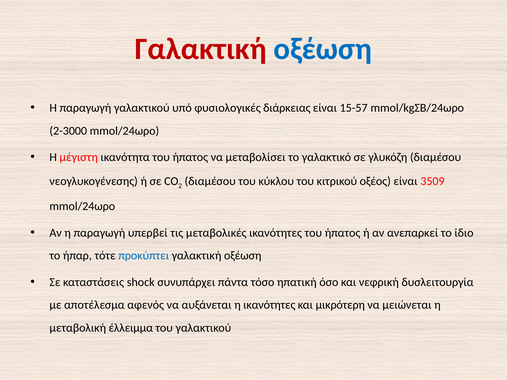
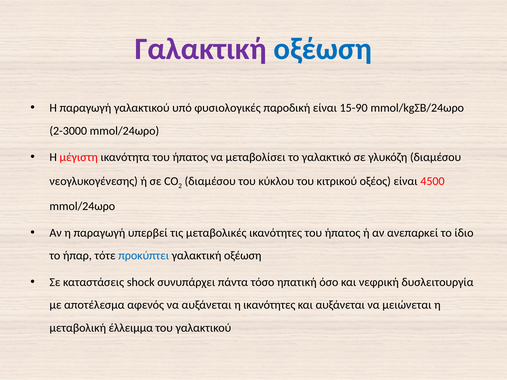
Γαλακτική colour: red -> purple (201, 49)
διάρκειας: διάρκειας -> παροδική (287, 108)
15-57: 15-57 -> 15-90 (354, 108)
3509: 3509 -> 4500 (433, 181)
και μικρότερη: μικρότερη -> αυξάνεται (340, 305)
